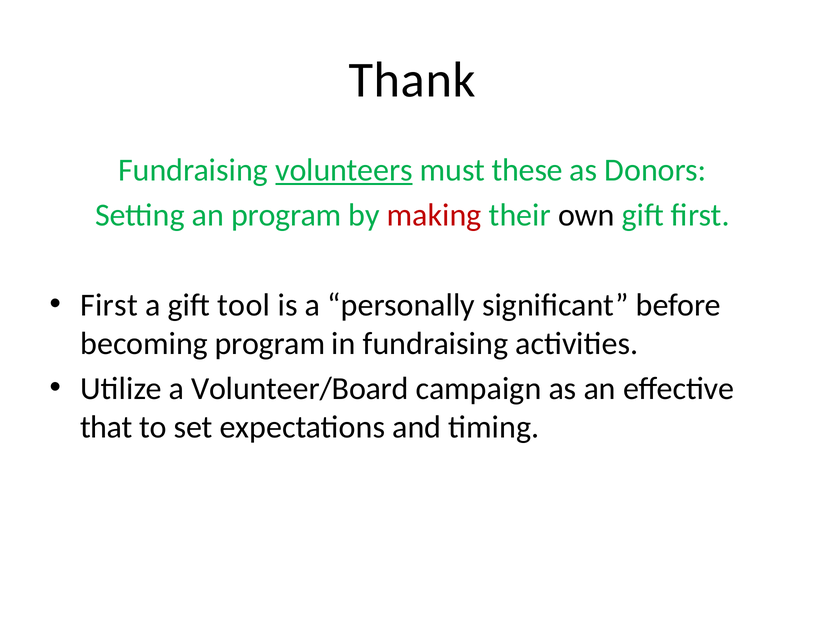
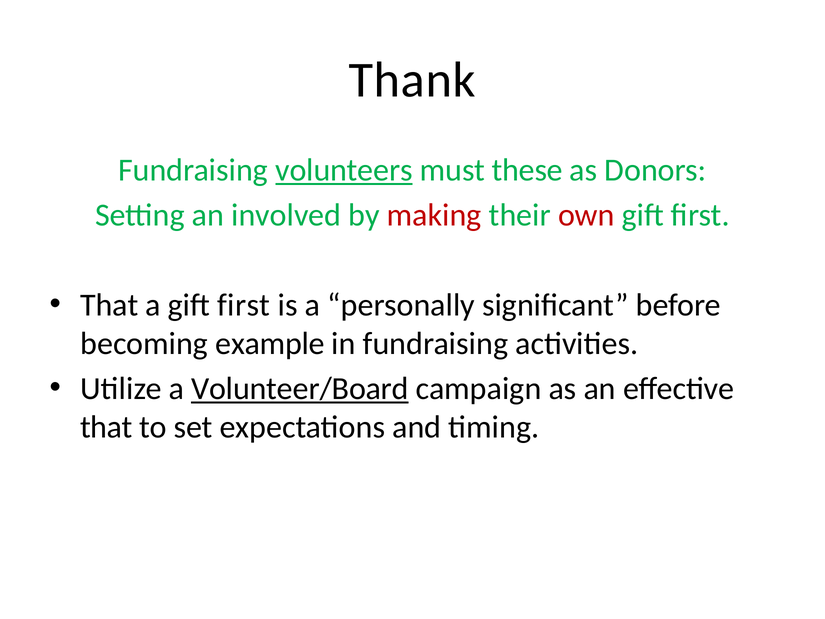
an program: program -> involved (286, 215)
own colour: black -> red (586, 215)
First: First -> That (109, 305)
a gift tool: tool -> first (244, 305)
becoming program: program -> example (270, 343)
Volunteer/Board underline: none -> present (300, 388)
